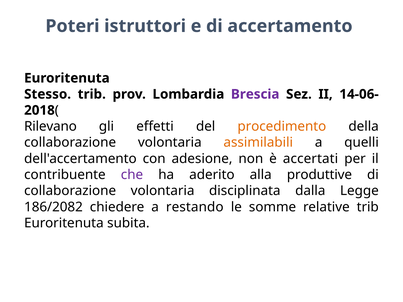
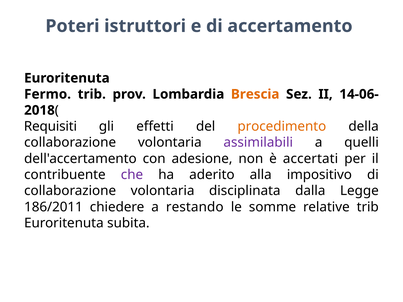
Stesso: Stesso -> Fermo (48, 94)
Brescia colour: purple -> orange (255, 94)
Rilevano: Rilevano -> Requisiti (50, 127)
assimilabili colour: orange -> purple (258, 143)
produttive: produttive -> impositivo (319, 175)
186/2082: 186/2082 -> 186/2011 (53, 207)
